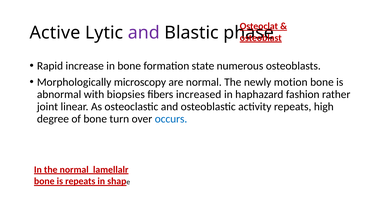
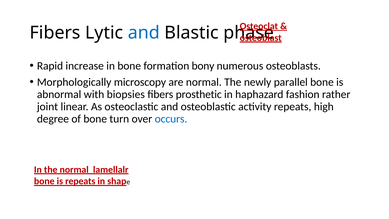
Active: Active -> Fibers (55, 33)
and colour: purple -> blue (144, 33)
state: state -> bony (203, 66)
motion: motion -> parallel (291, 82)
increased: increased -> prosthetic (199, 94)
